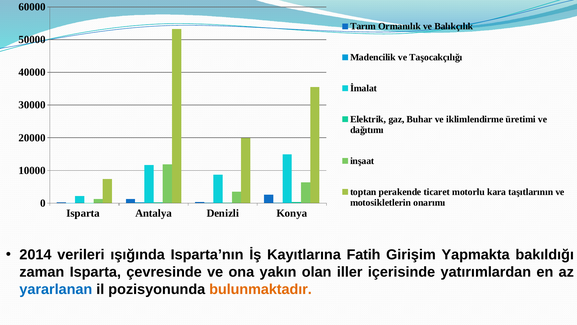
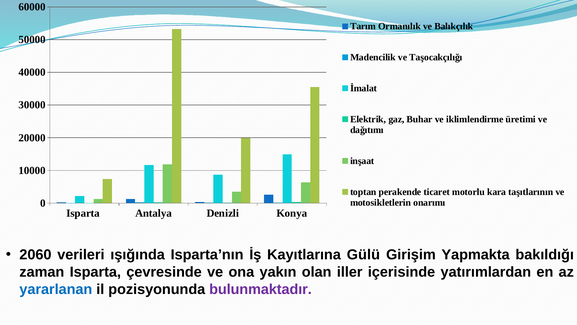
2014: 2014 -> 2060 (35, 254)
Fatih: Fatih -> Gülü (363, 254)
bulunmaktadır colour: orange -> purple (260, 289)
